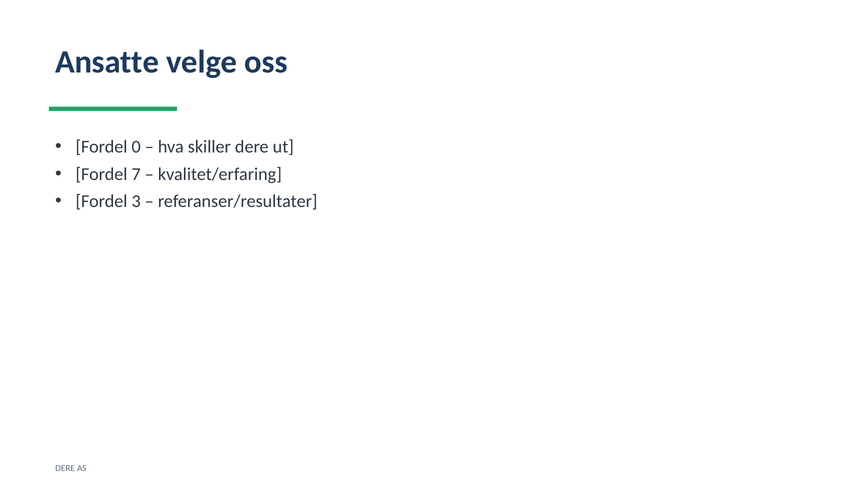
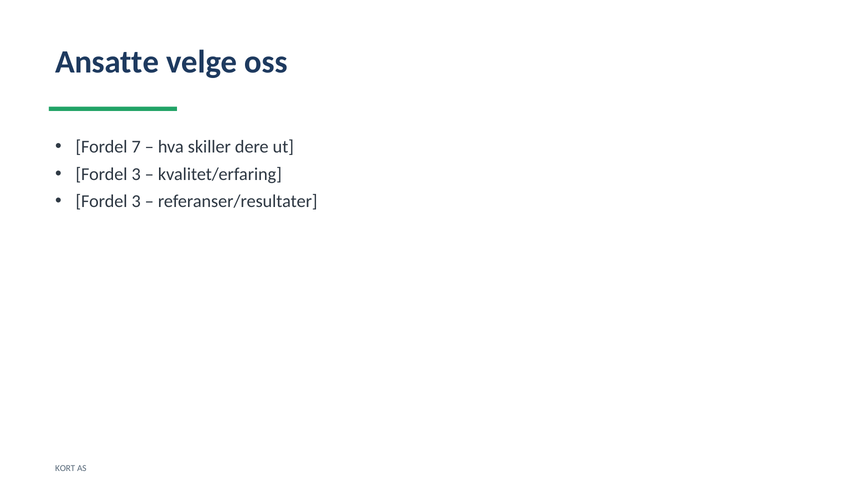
0: 0 -> 7 (136, 147)
7: 7 -> 3 (136, 174)
DERE: DERE -> KORT (65, 468)
